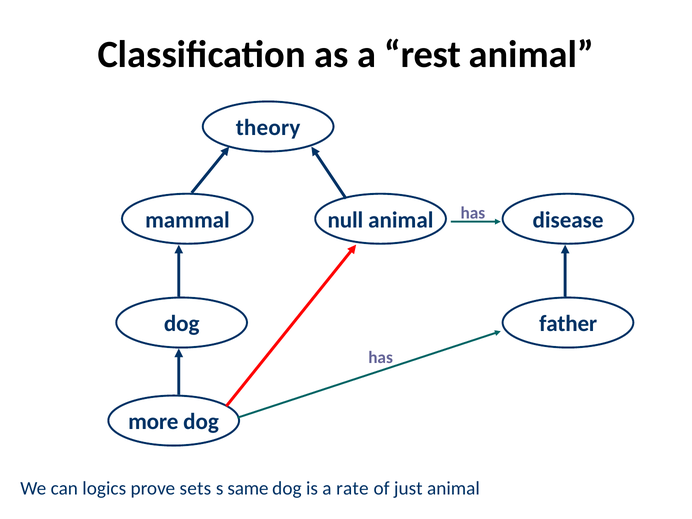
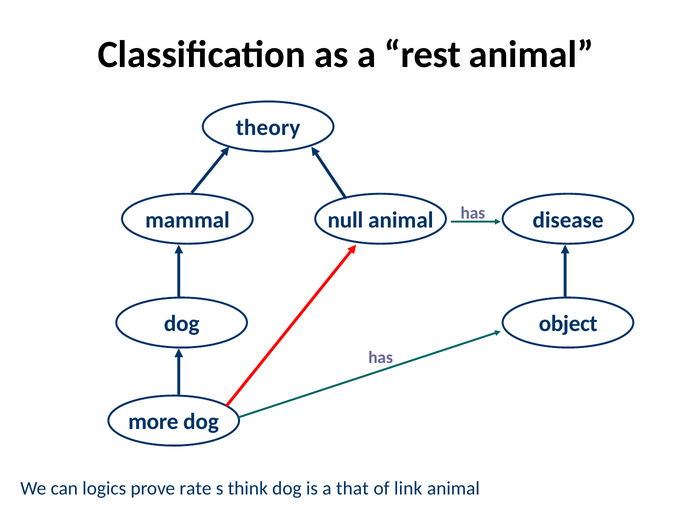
father: father -> object (568, 324)
sets: sets -> rate (195, 488)
same: same -> think (248, 488)
rate: rate -> that (352, 488)
just: just -> link (408, 488)
